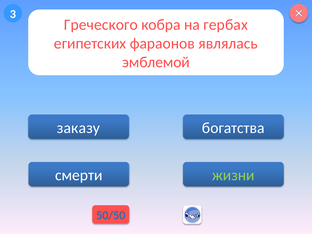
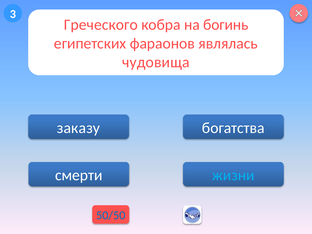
гербах: гербах -> богинь (226, 25)
эмблемой: эмблемой -> чудовища (156, 62)
жизни colour: light green -> light blue (233, 175)
